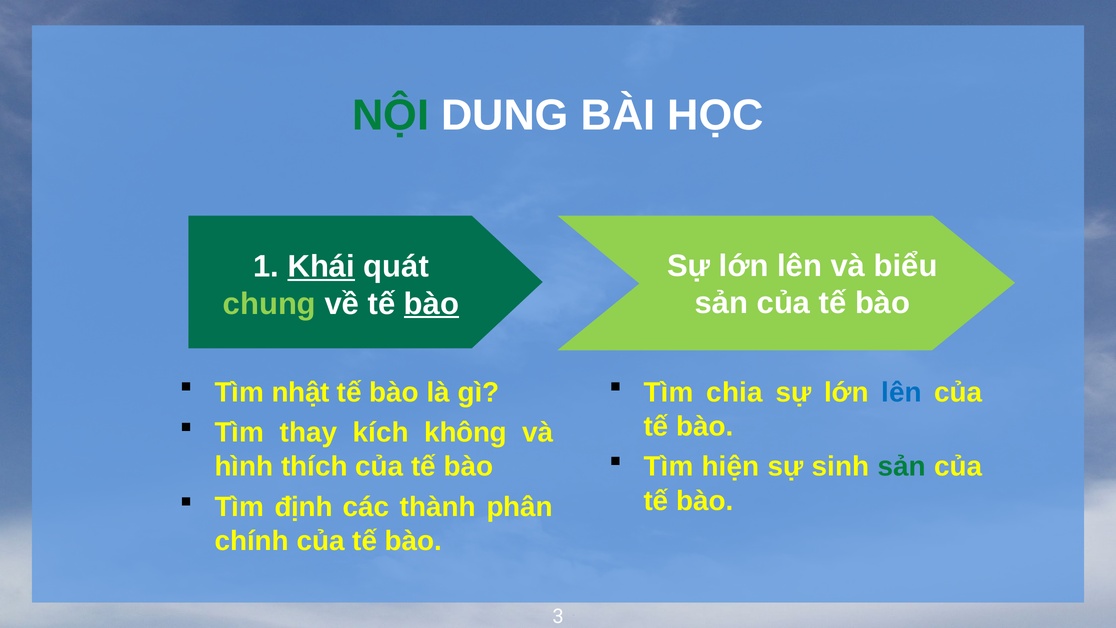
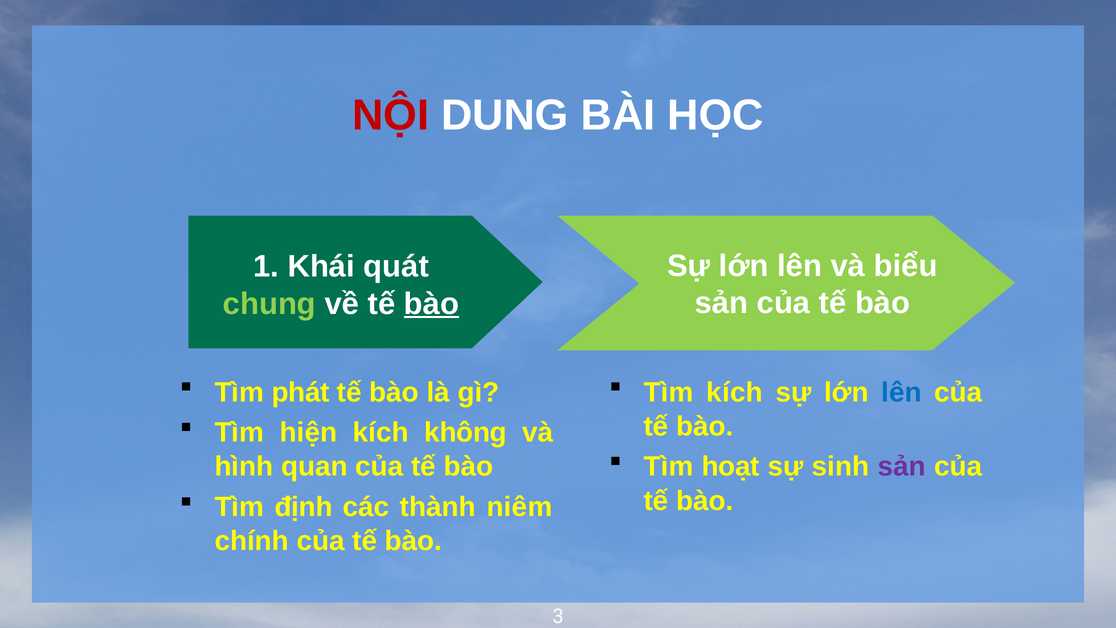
NỘI colour: green -> red (391, 115)
Khái underline: present -> none (321, 266)
nhật: nhật -> phát (301, 392)
Tìm chia: chia -> kích (735, 392)
thay: thay -> hiện (309, 432)
hiện: hiện -> hoạt (731, 467)
sản colour: green -> purple (902, 467)
thích: thích -> quan (314, 467)
phân: phân -> niêm (520, 507)
